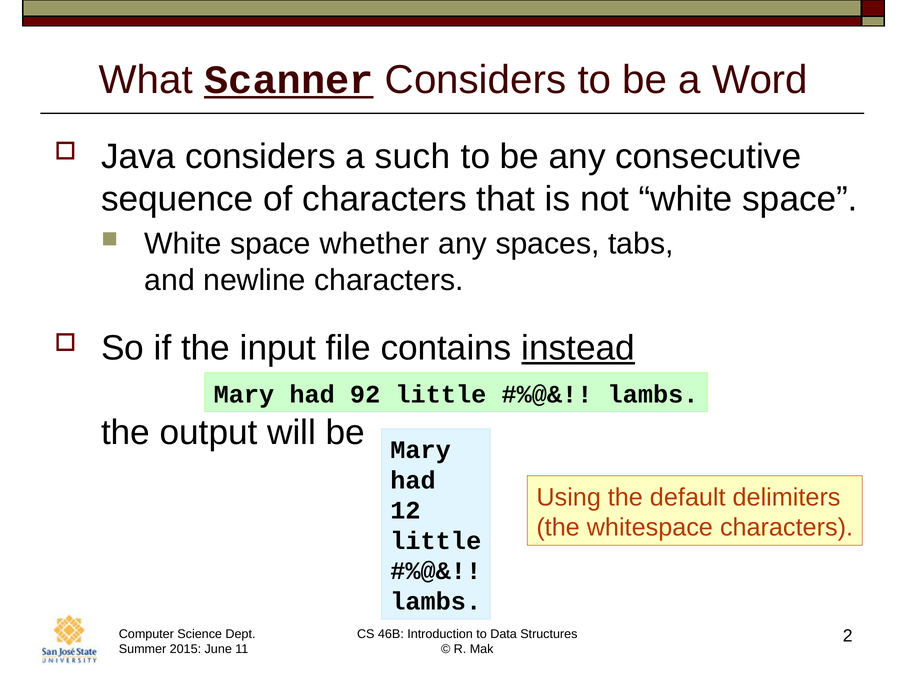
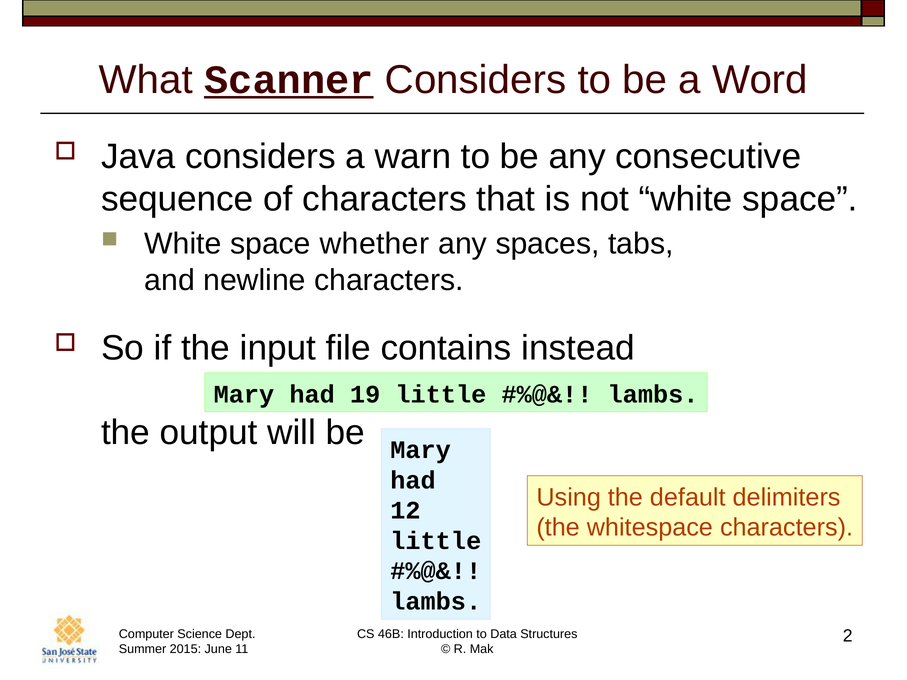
such: such -> warn (413, 157)
instead underline: present -> none (578, 348)
92: 92 -> 19 (365, 394)
